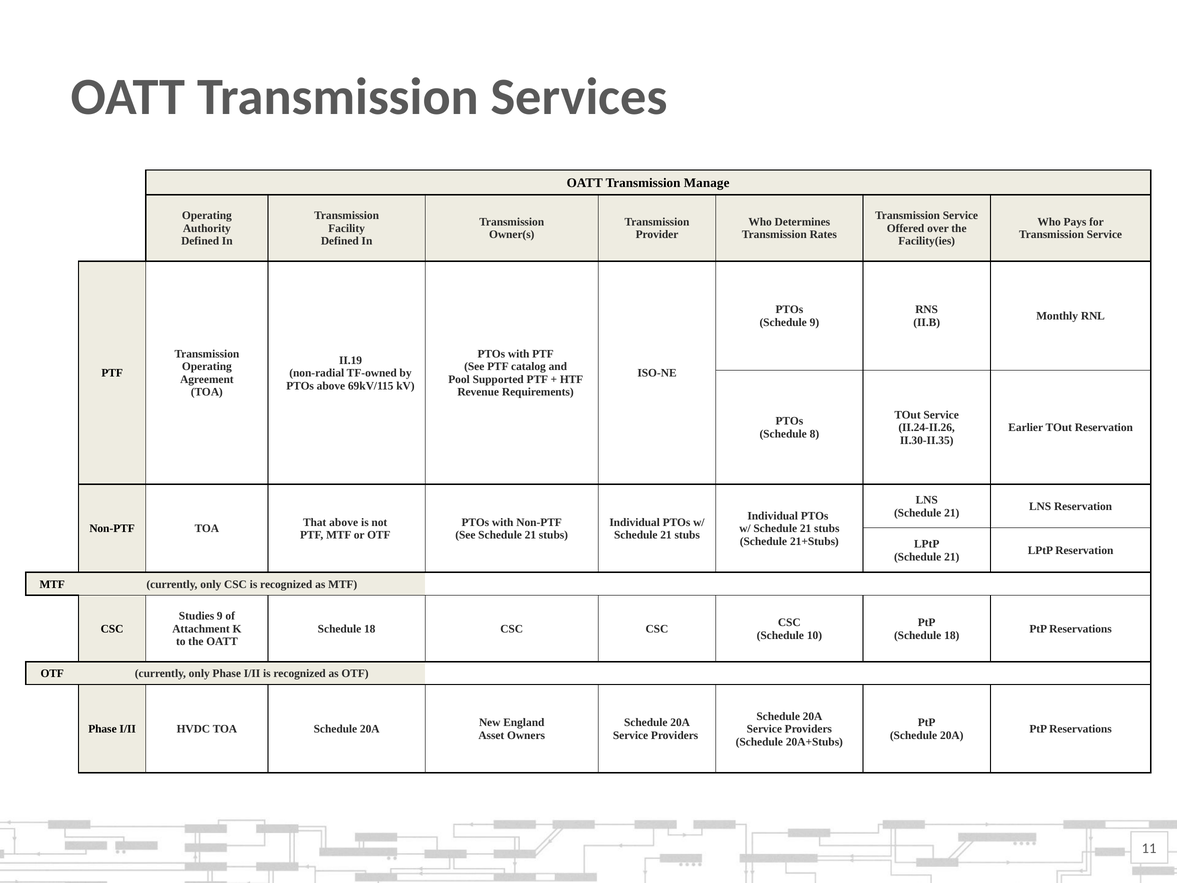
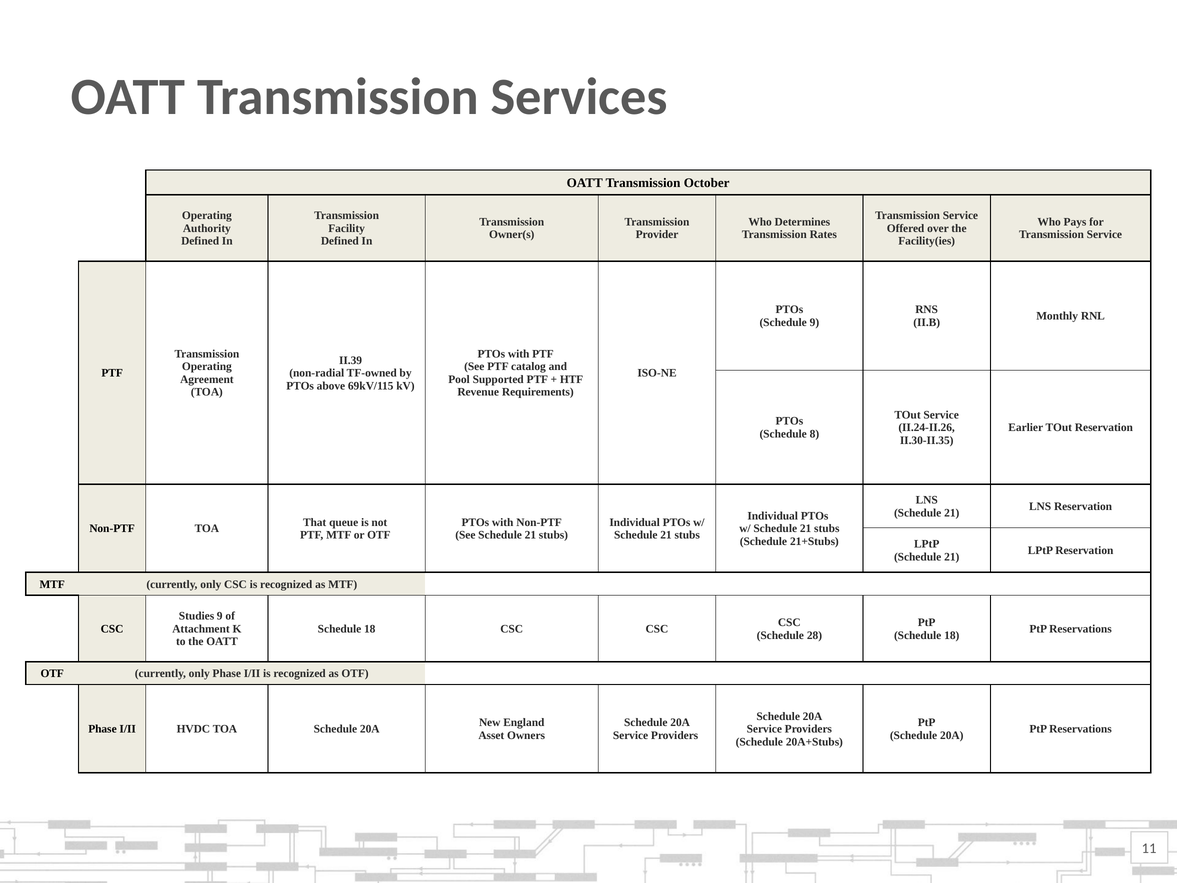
Manage: Manage -> October (707, 183)
II.19: II.19 -> II.39 (351, 360)
That above: above -> queue (344, 522)
10: 10 -> 28 (815, 635)
